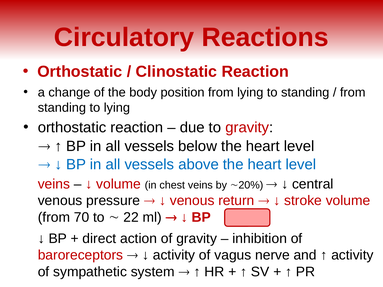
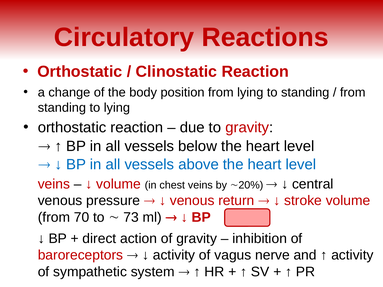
22: 22 -> 73 (131, 217)
